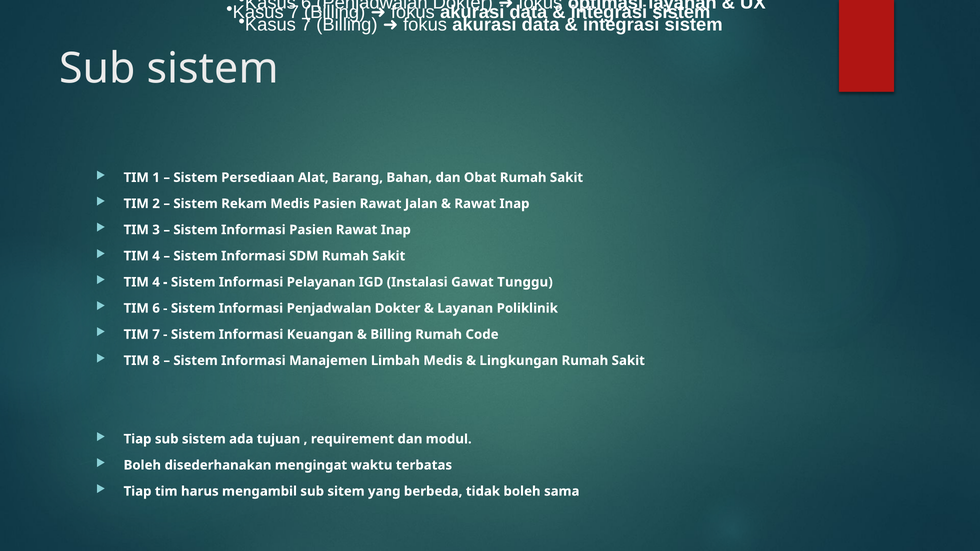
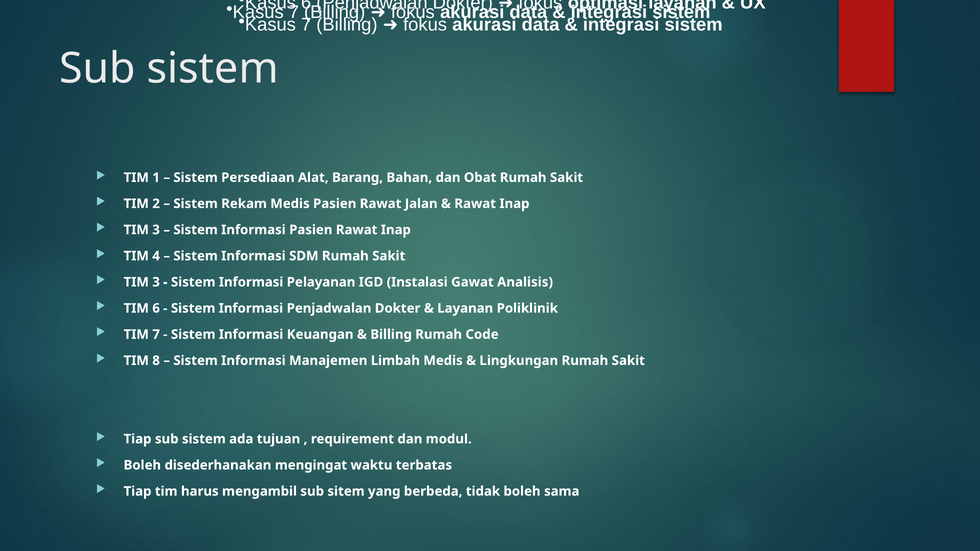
4: 4 -> 3 (156, 282)
Tunggu: Tunggu -> Analisis (525, 282)
